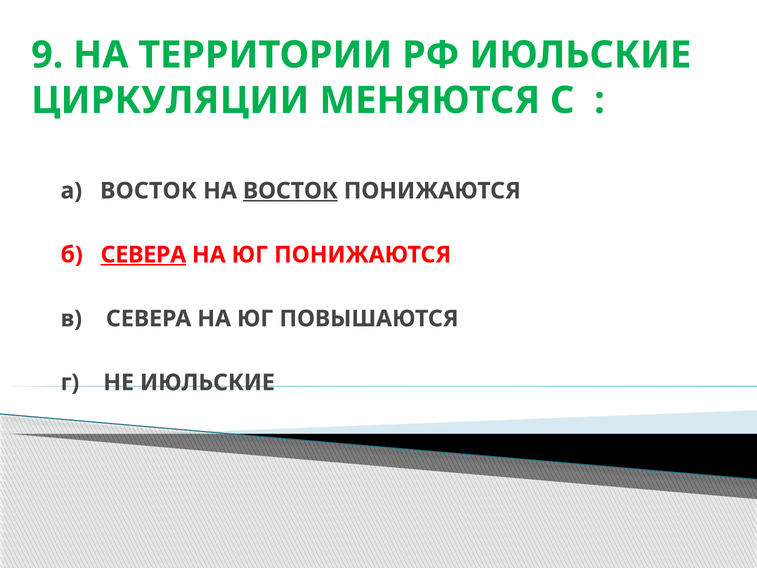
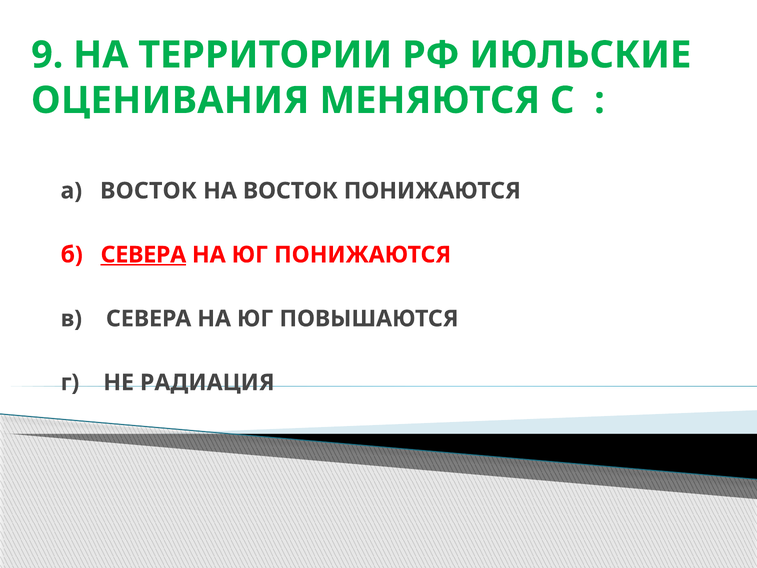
ЦИРКУЛЯЦИИ: ЦИРКУЛЯЦИИ -> ОЦЕНИВАНИЯ (170, 100)
ВОСТОК underline: present -> none (290, 191)
НЕ ИЮЛЬСКИЕ: ИЮЛЬСКИЕ -> РАДИАЦИЯ (207, 382)
